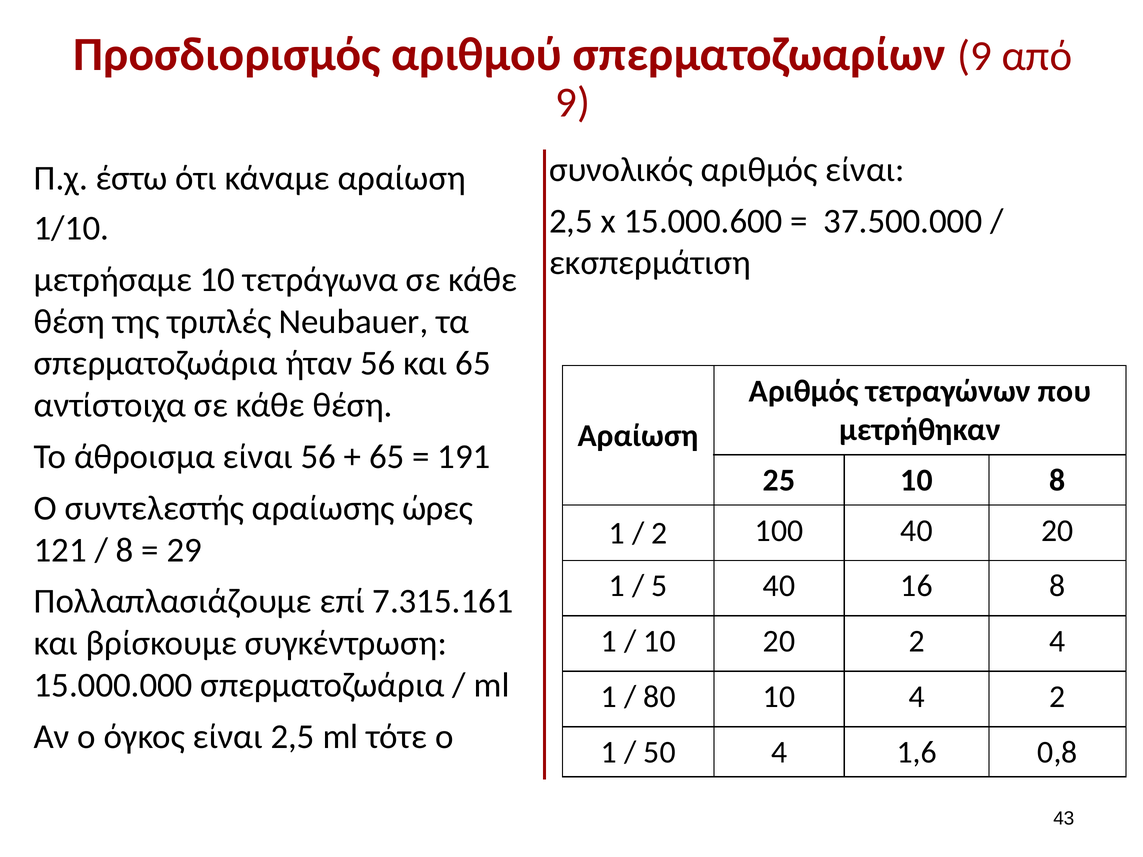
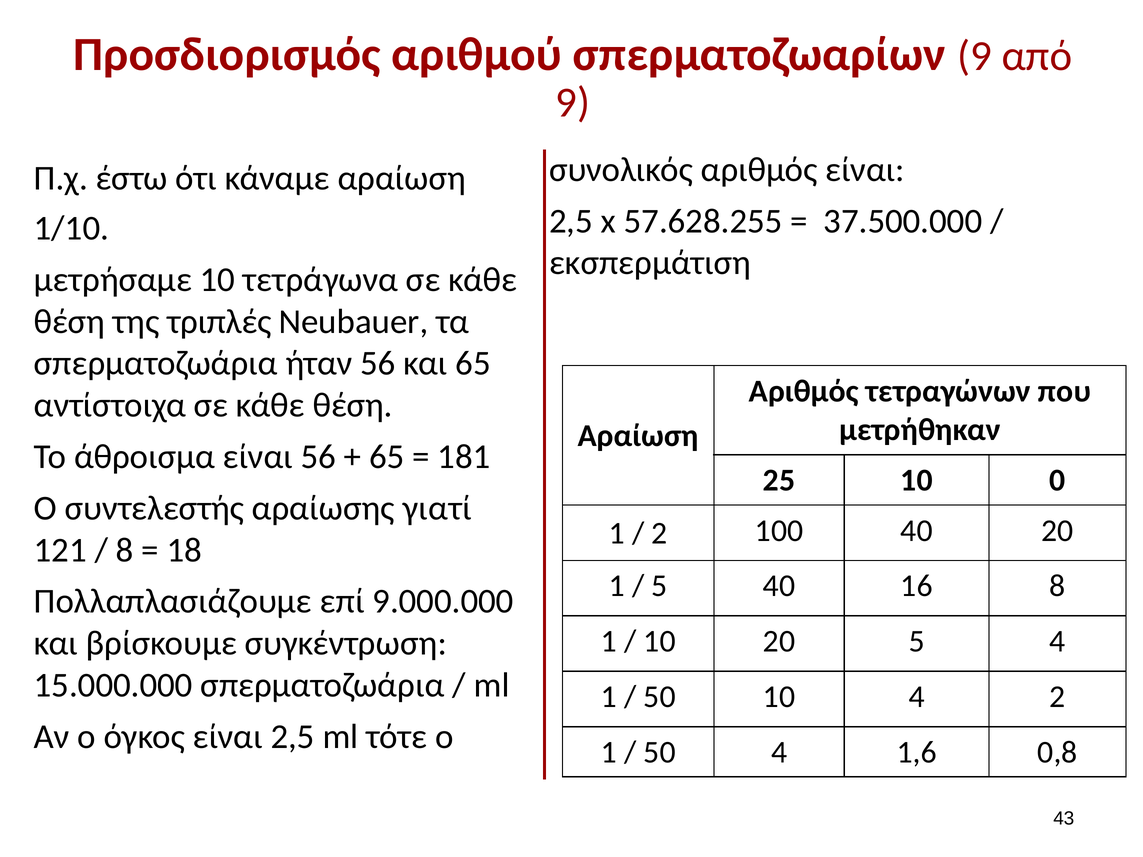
15.000.600: 15.000.600 -> 57.628.255 (703, 221)
191: 191 -> 181 (464, 457)
10 8: 8 -> 0 (1058, 480)
ώρες: ώρες -> γιατί (437, 508)
29: 29 -> 18 (184, 550)
7.315.161: 7.315.161 -> 9.000.000 (443, 602)
20 2: 2 -> 5 (917, 642)
80: 80 -> 50 (660, 697)
